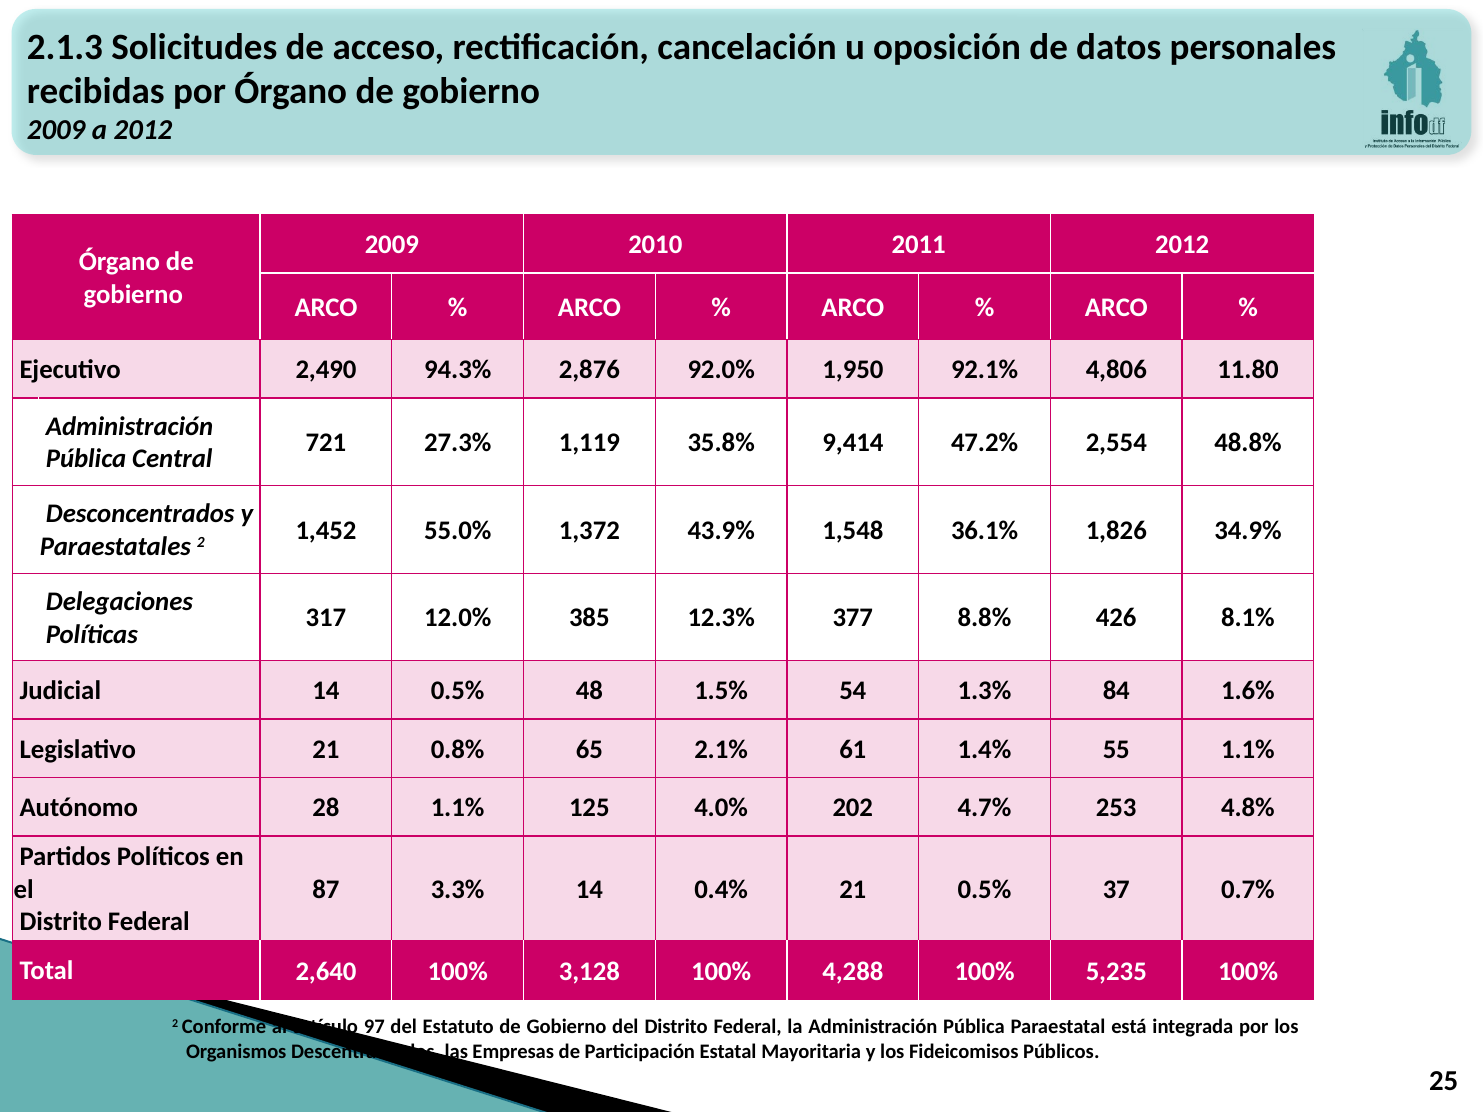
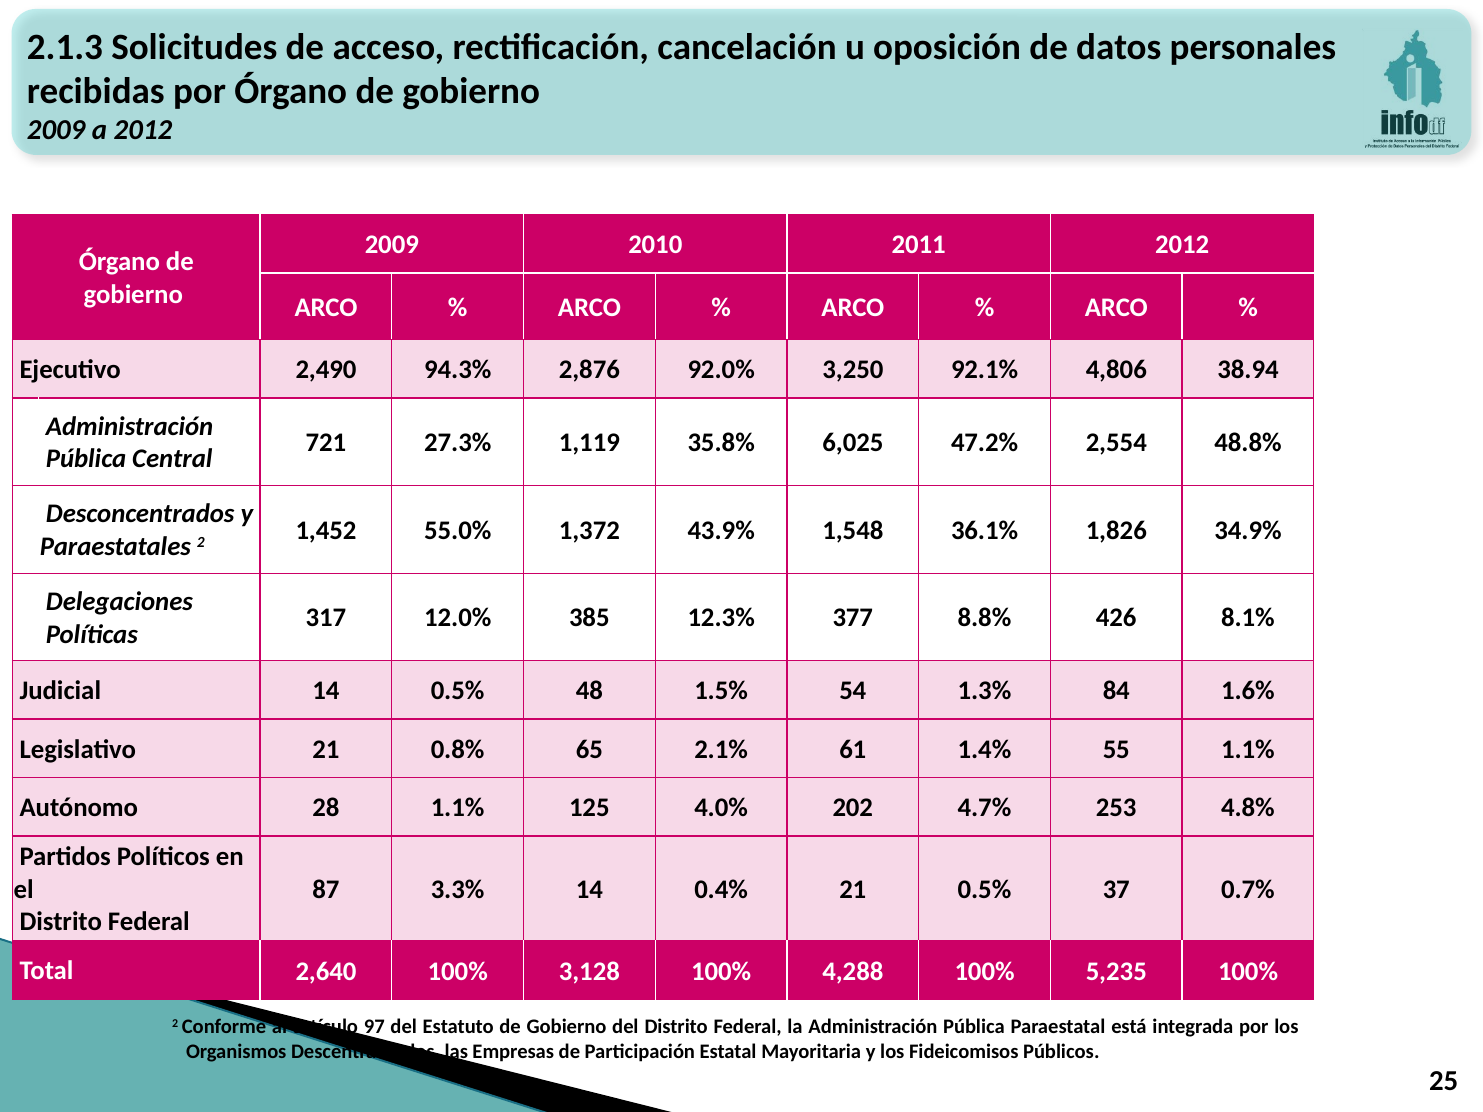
1,950: 1,950 -> 3,250 (853, 370)
11.80: 11.80 -> 38.94 (1248, 370)
9,414: 9,414 -> 6,025 (853, 443)
